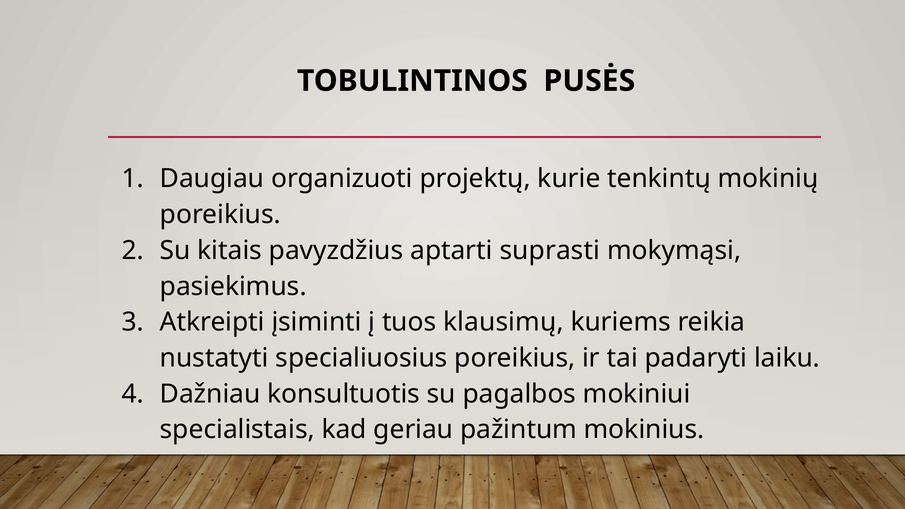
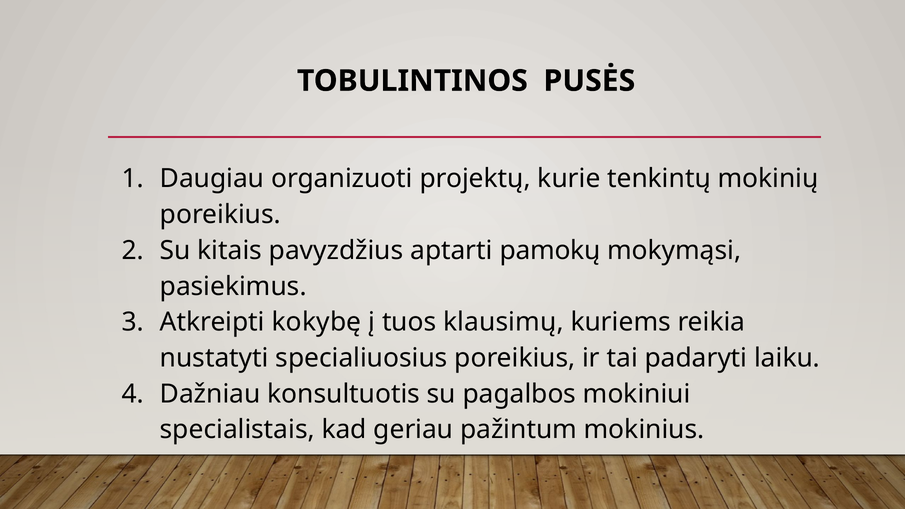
suprasti: suprasti -> pamokų (550, 250)
įsiminti: įsiminti -> kokybę (316, 322)
